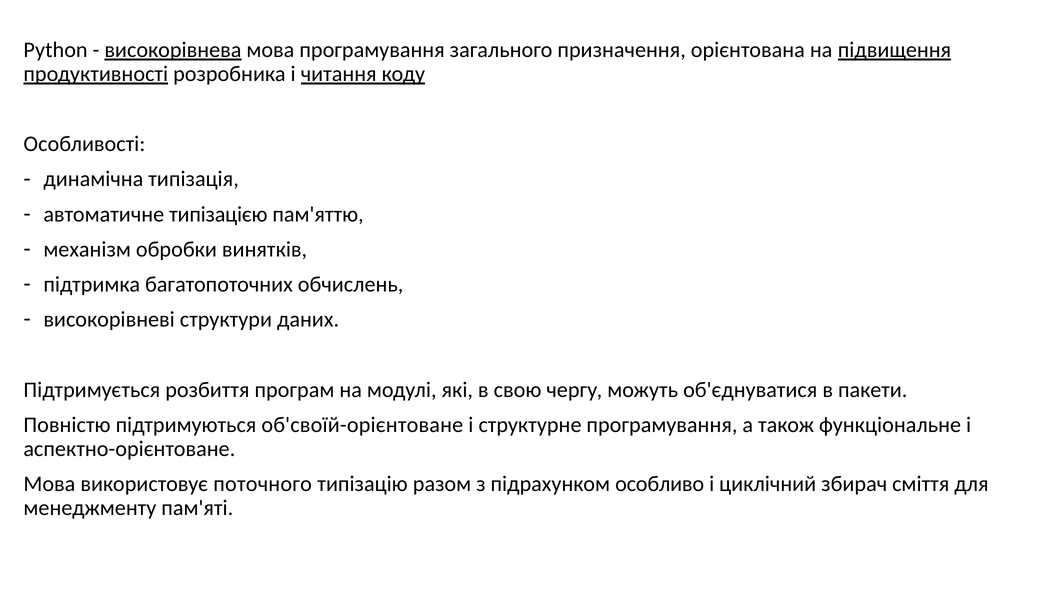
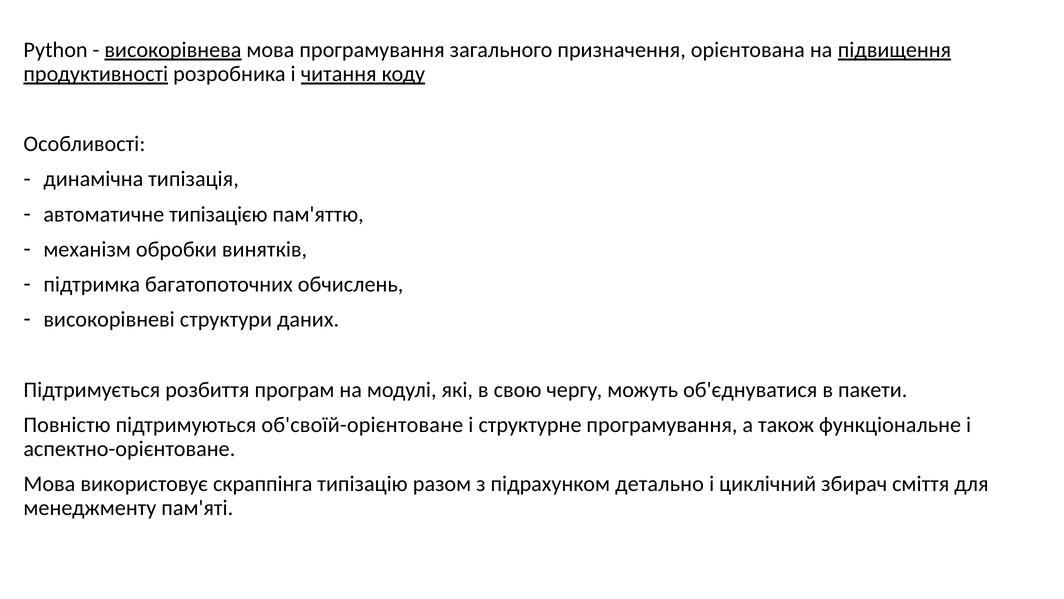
поточного: поточного -> скраппінга (263, 483)
особливо: особливо -> детально (659, 483)
